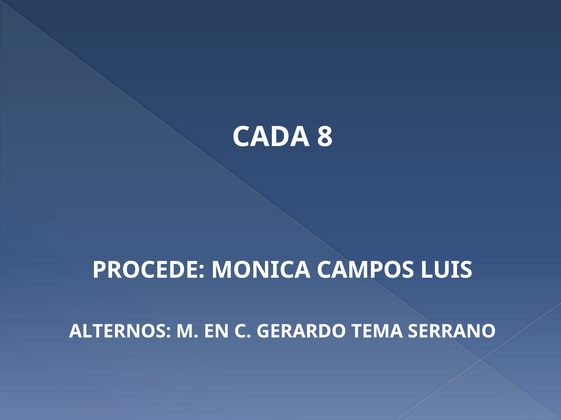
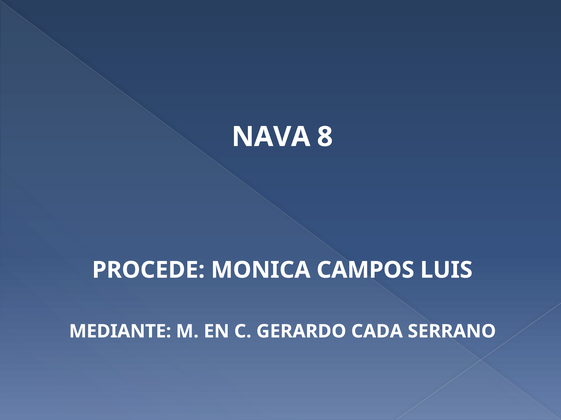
CADA: CADA -> NAVA (271, 137)
ALTERNOS: ALTERNOS -> MEDIANTE (120, 332)
TEMA: TEMA -> CADA (377, 332)
